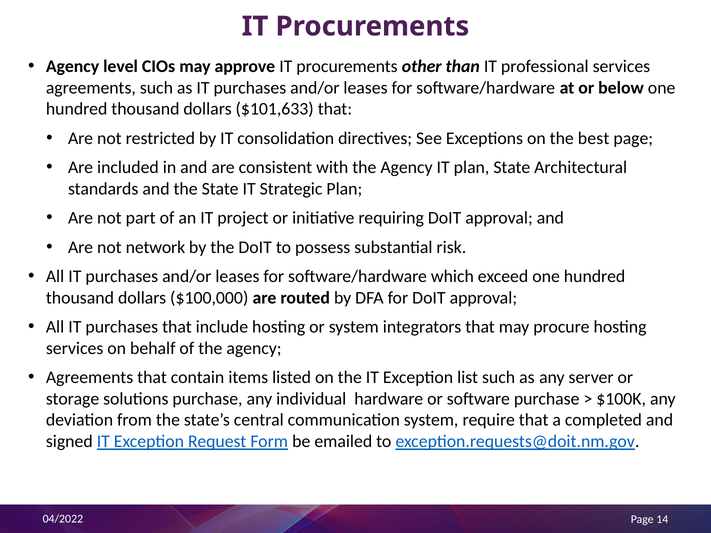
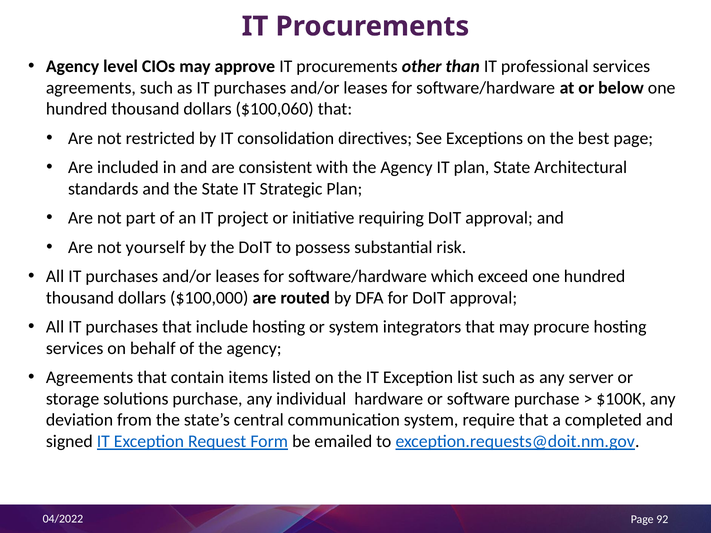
$101,633: $101,633 -> $100,060 (275, 109)
network: network -> yourself (155, 247)
14: 14 -> 92 (662, 520)
